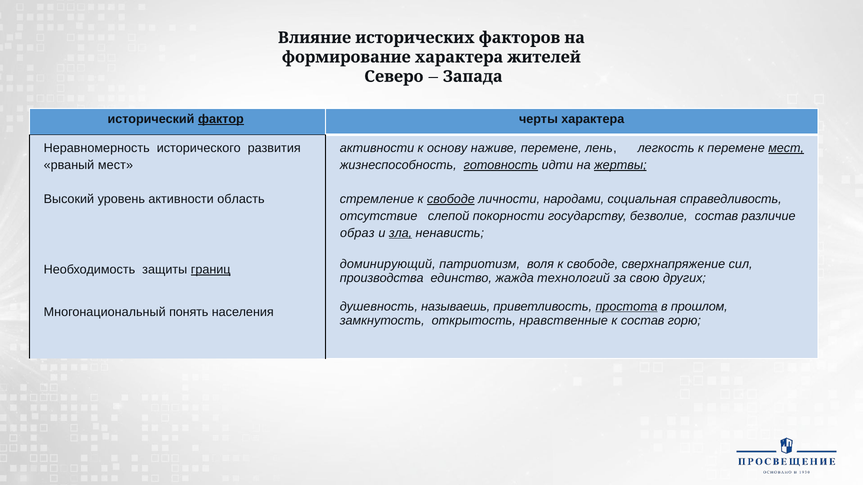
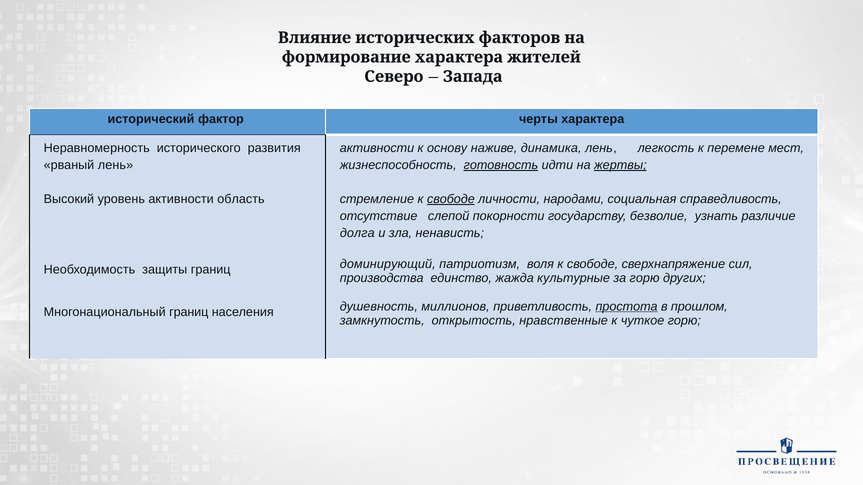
фактор underline: present -> none (221, 119)
наживе перемене: перемене -> динамика (551, 148)
мест underline: present -> none (786, 148)
рваный мест: мест -> лень (115, 165)
безволие состав: состав -> узнать (716, 216)
образ: образ -> долга (357, 233)
зла underline: present -> none (400, 233)
границ underline: present -> none (211, 270)
технологий: технологий -> культурные (574, 278)
за свою: свою -> горю (645, 278)
называешь: называешь -> миллионов (456, 307)
Многонациональный понять: понять -> границ (189, 312)
к состав: состав -> чуткое (643, 321)
